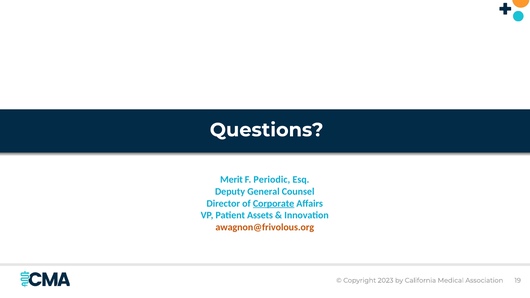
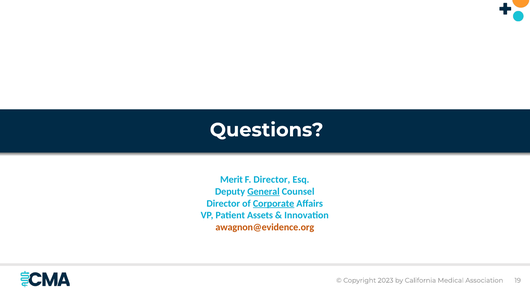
F Periodic: Periodic -> Director (272, 180)
General underline: none -> present (263, 192)
awagnon@frivolous.org: awagnon@frivolous.org -> awagnon@evidence.org (265, 227)
